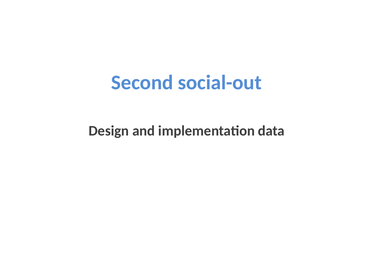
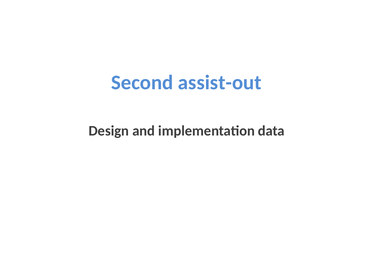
social-out: social-out -> assist-out (220, 83)
